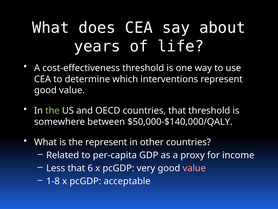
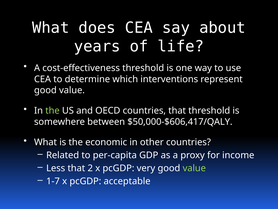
$50,000-$140,000/QALY: $50,000-$140,000/QALY -> $50,000-$606,417/QALY (180, 122)
the represent: represent -> economic (106, 142)
6: 6 -> 2 (90, 168)
value colour: pink -> light green (194, 168)
1-8: 1-8 -> 1-7 (53, 181)
